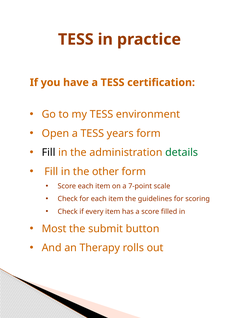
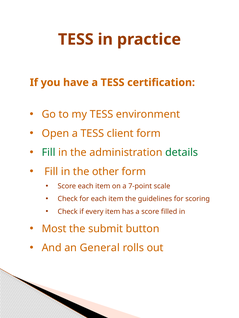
years: years -> client (120, 134)
Fill colour: black -> green (49, 153)
Therapy: Therapy -> General (100, 248)
